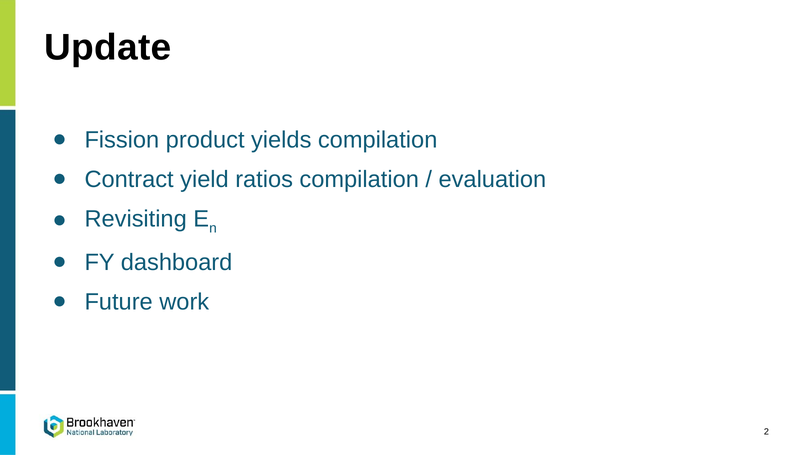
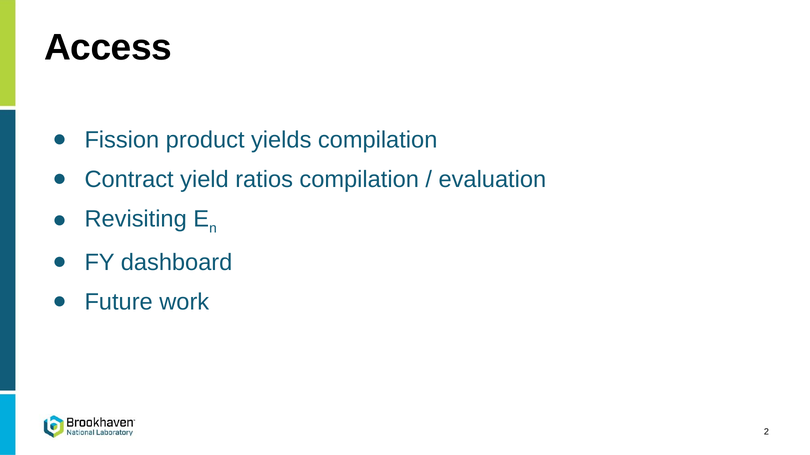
Update: Update -> Access (108, 48)
